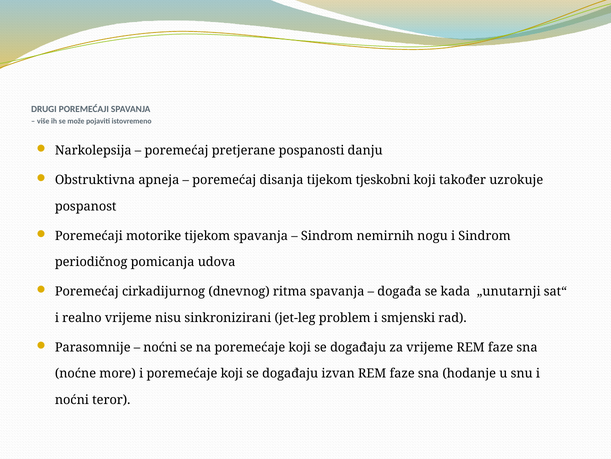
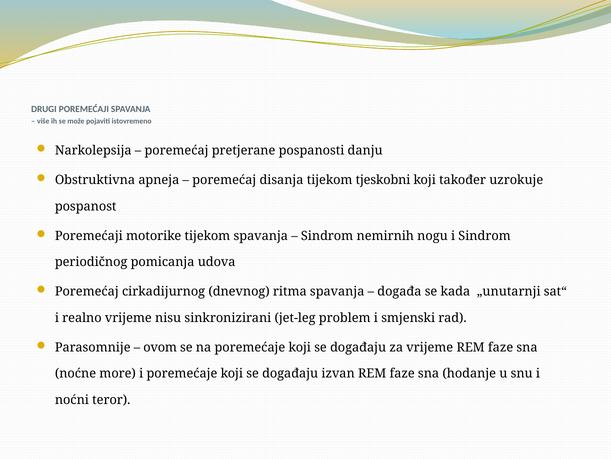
noćni: noćni -> ovom (160, 347)
